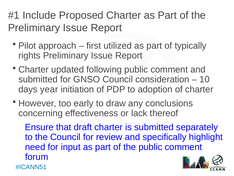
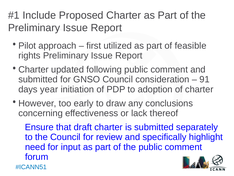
typically: typically -> feasible (191, 46)
10: 10 -> 91 (205, 79)
